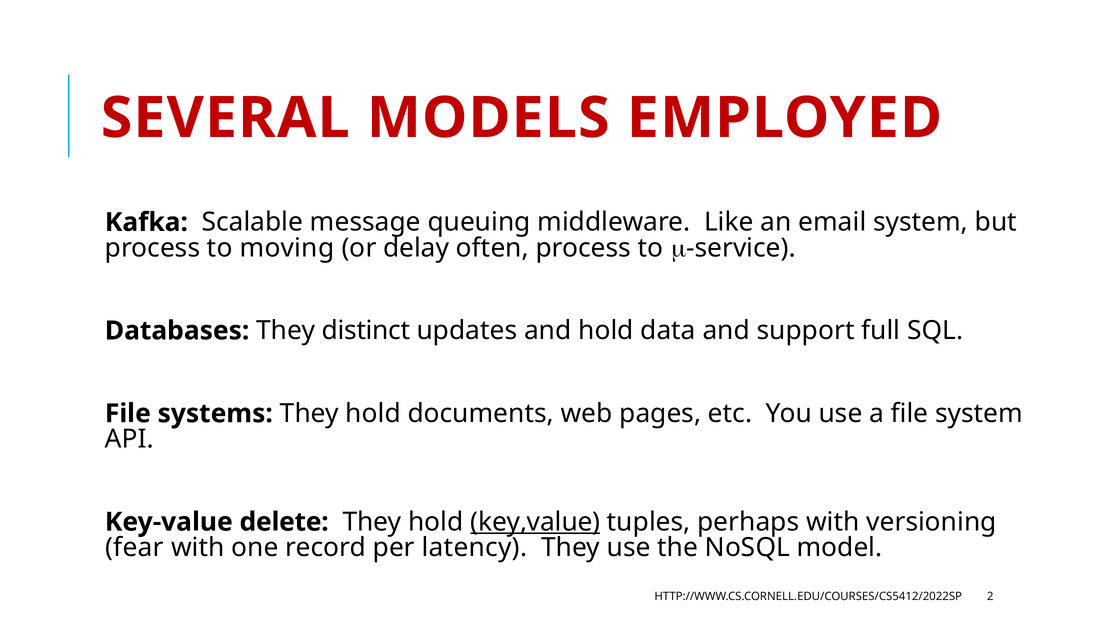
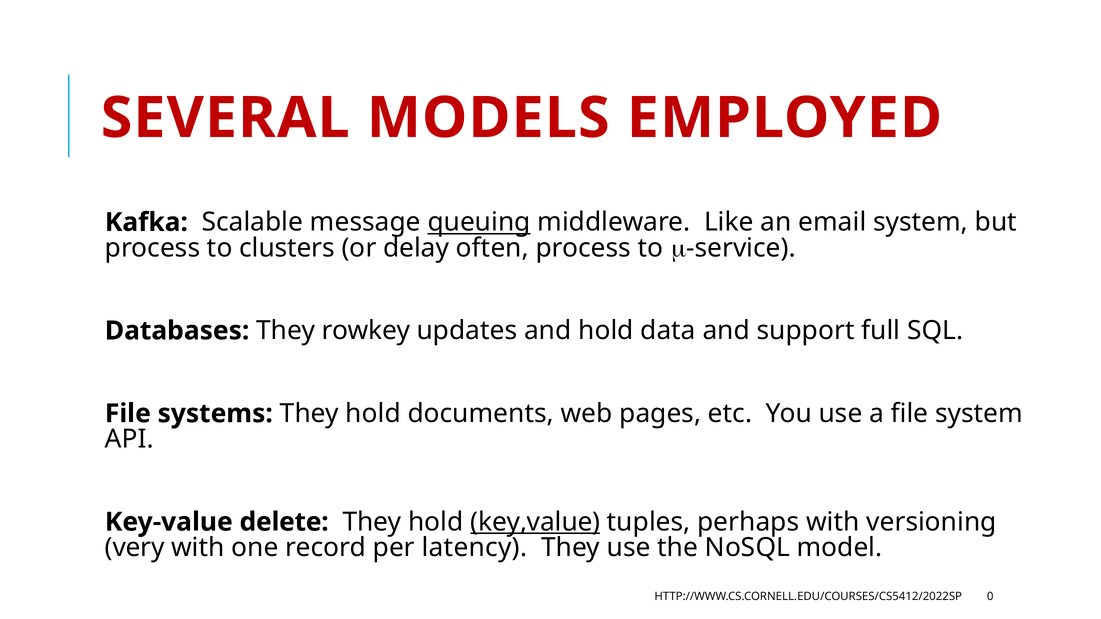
queuing underline: none -> present (479, 222)
moving: moving -> clusters (287, 248)
distinct: distinct -> rowkey (366, 331)
fear: fear -> very (135, 548)
2: 2 -> 0 (990, 597)
